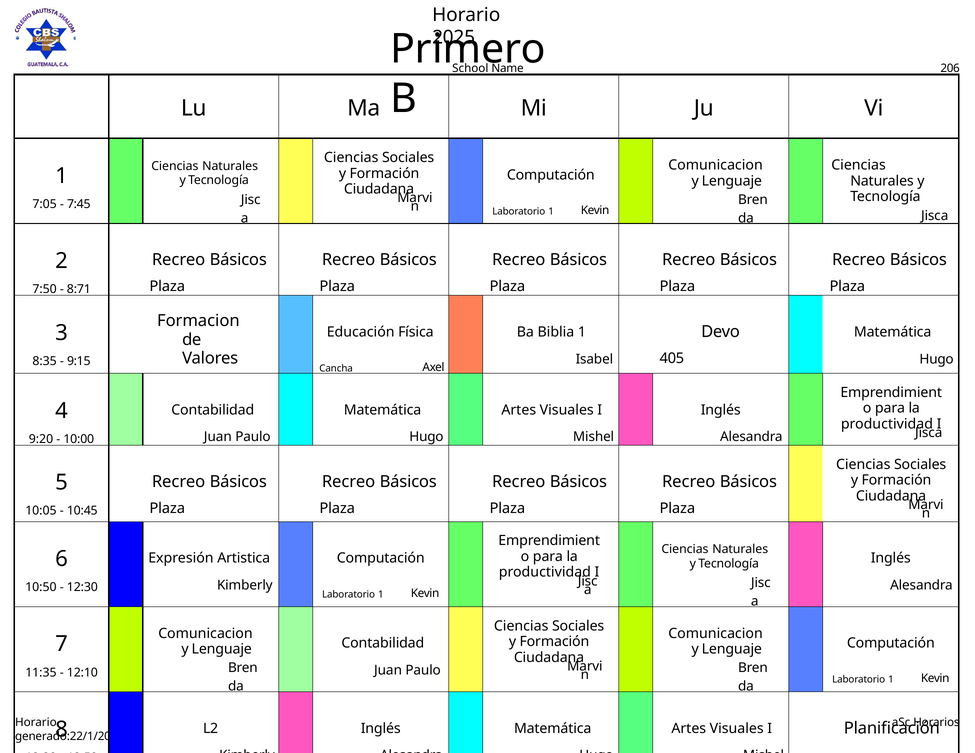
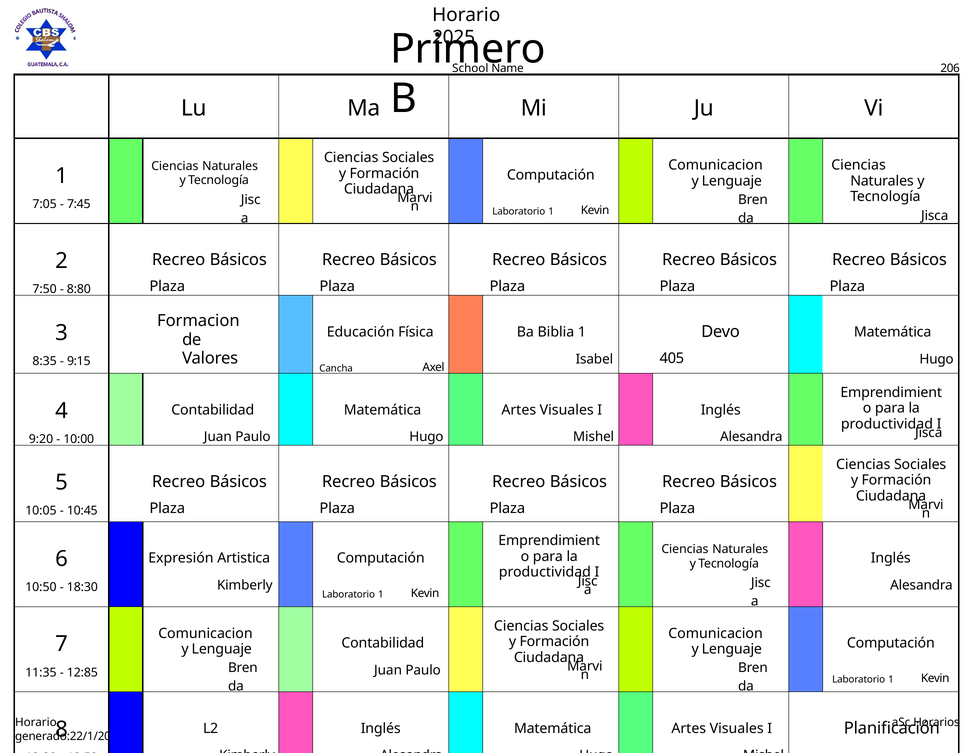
8:71: 8:71 -> 8:80 (79, 289)
12:30: 12:30 -> 18:30 (82, 588)
12:10: 12:10 -> 12:85 (82, 673)
